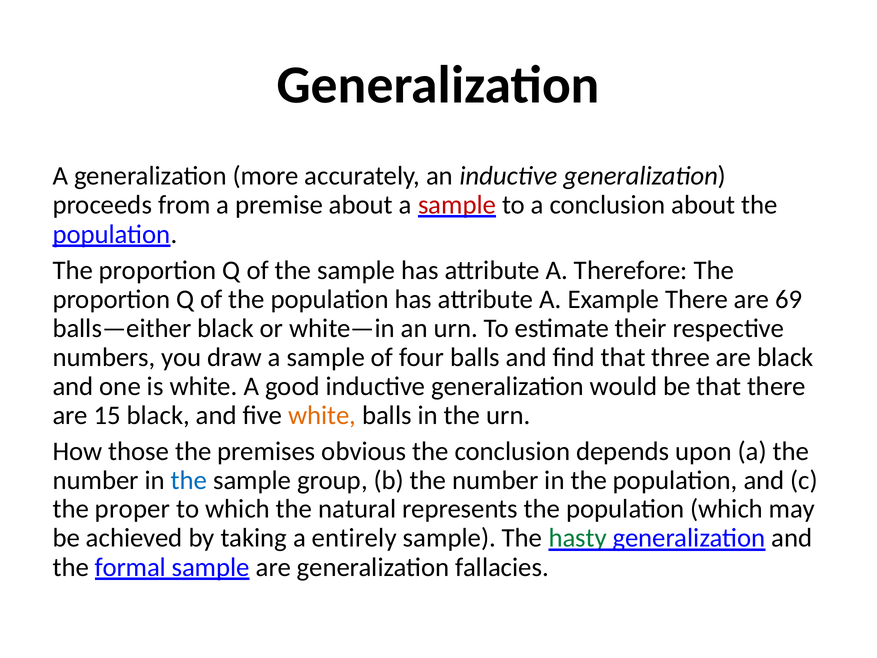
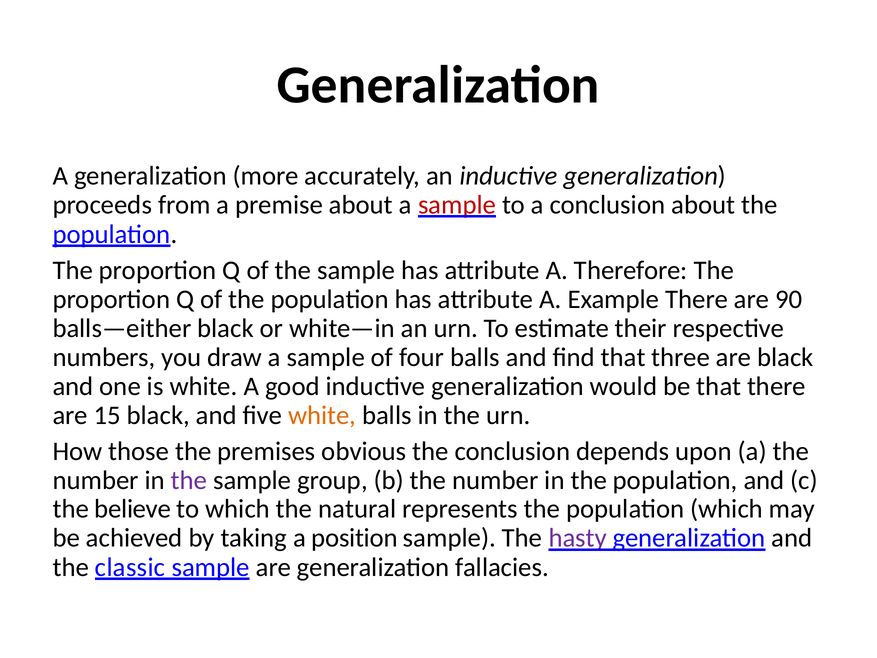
69: 69 -> 90 (789, 299)
the colour: blue -> purple (189, 480)
proper: proper -> believe (133, 509)
entirely: entirely -> position (355, 538)
hasty colour: green -> purple (578, 538)
formal: formal -> classic (130, 567)
